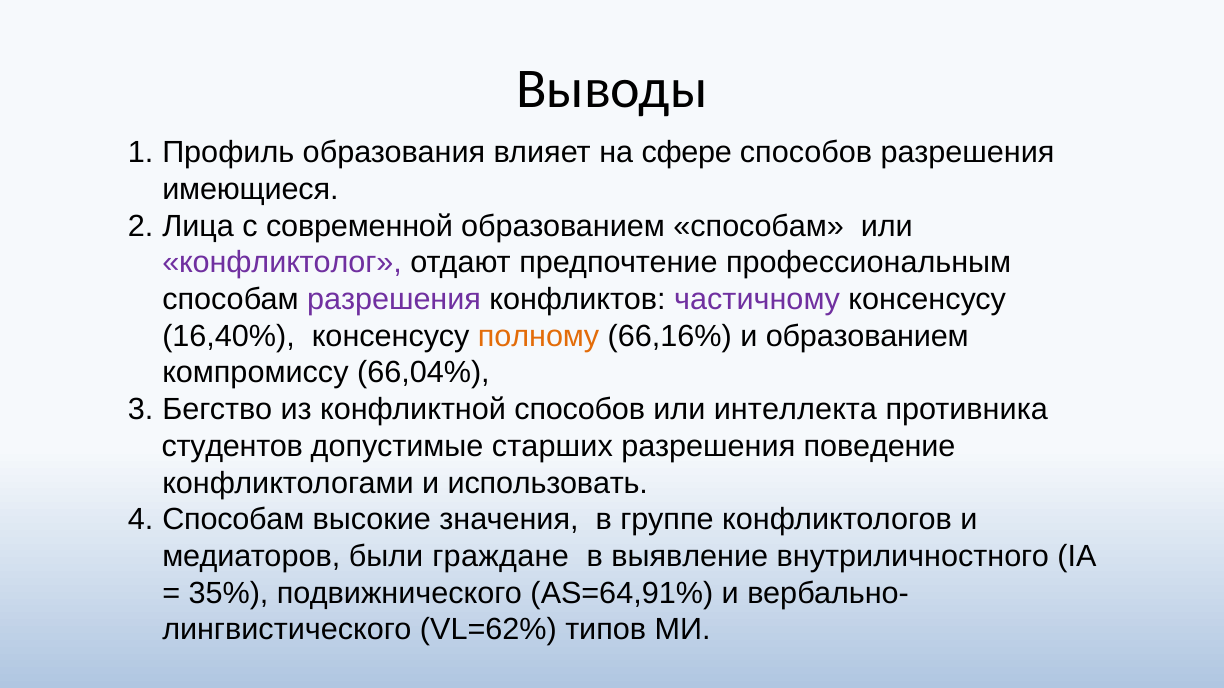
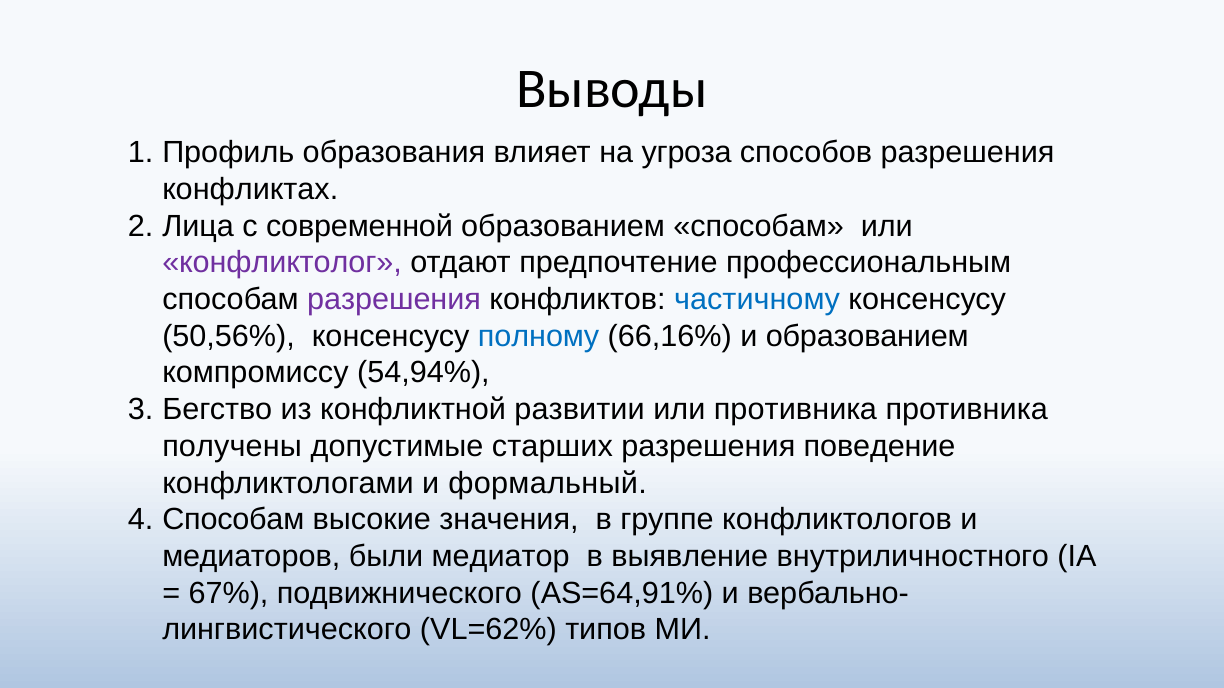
сфере: сфере -> угроза (687, 153)
имеющиеся: имеющиеся -> конфликтах (250, 190)
частичному colour: purple -> blue (757, 300)
16,40%: 16,40% -> 50,56% (229, 336)
полному colour: orange -> blue (539, 336)
66,04%: 66,04% -> 54,94% (423, 373)
конфликтной способов: способов -> развитии (580, 410)
или интеллекта: интеллекта -> противника (795, 410)
студентов: студентов -> получены (232, 447)
использовать: использовать -> формальный (548, 483)
граждане: граждане -> медиатор (501, 557)
35%: 35% -> 67% (229, 593)
